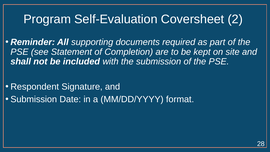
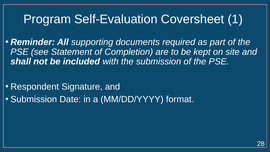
2: 2 -> 1 (235, 19)
